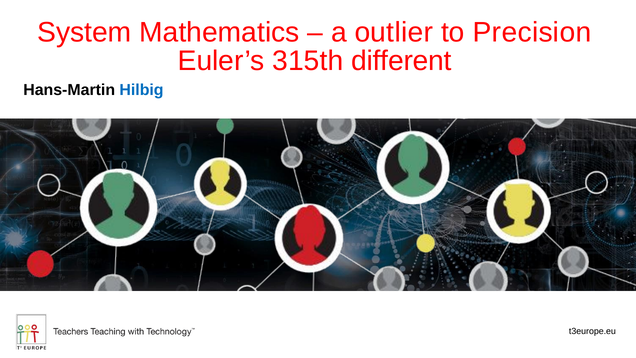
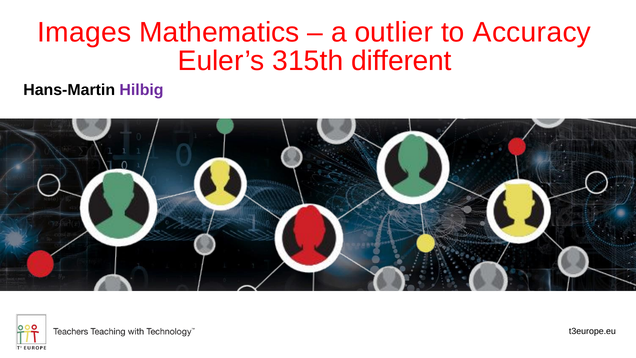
System: System -> Images (84, 32)
Precision: Precision -> Accuracy (532, 32)
Hilbig colour: blue -> purple (142, 90)
